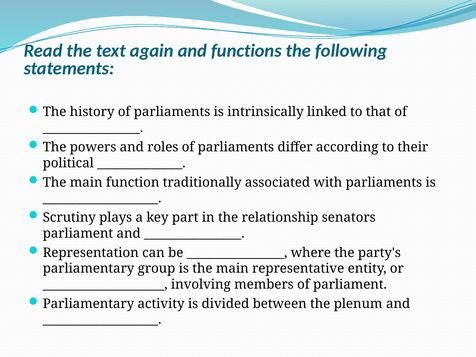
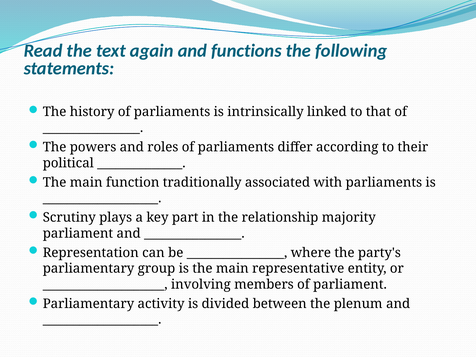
senators: senators -> majority (349, 217)
